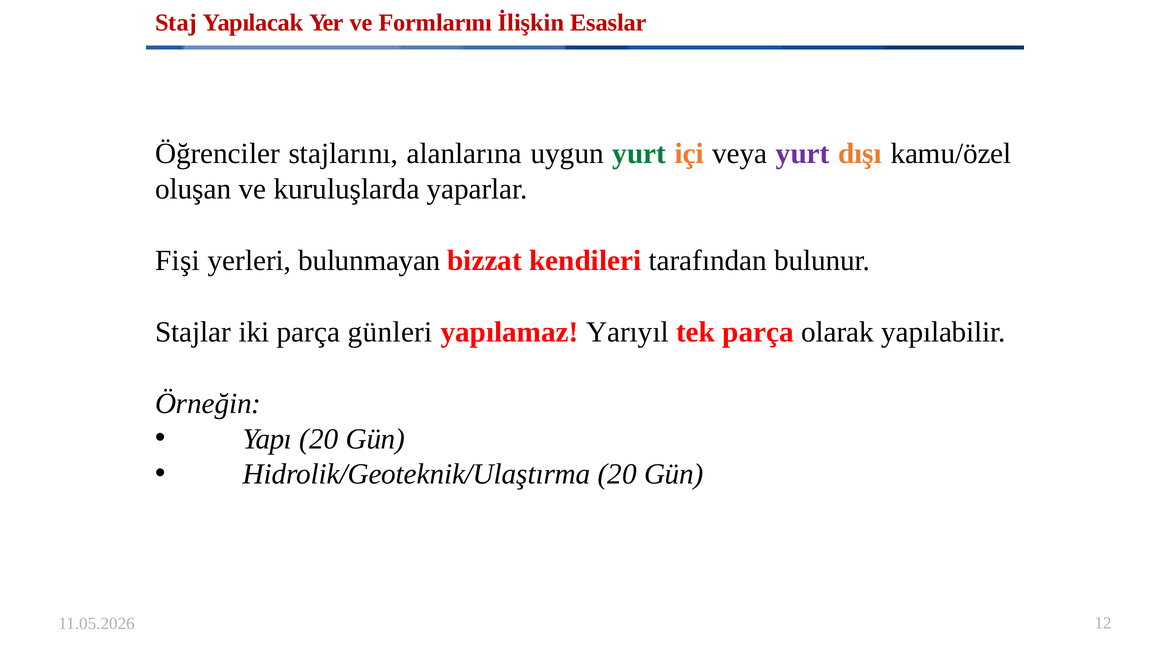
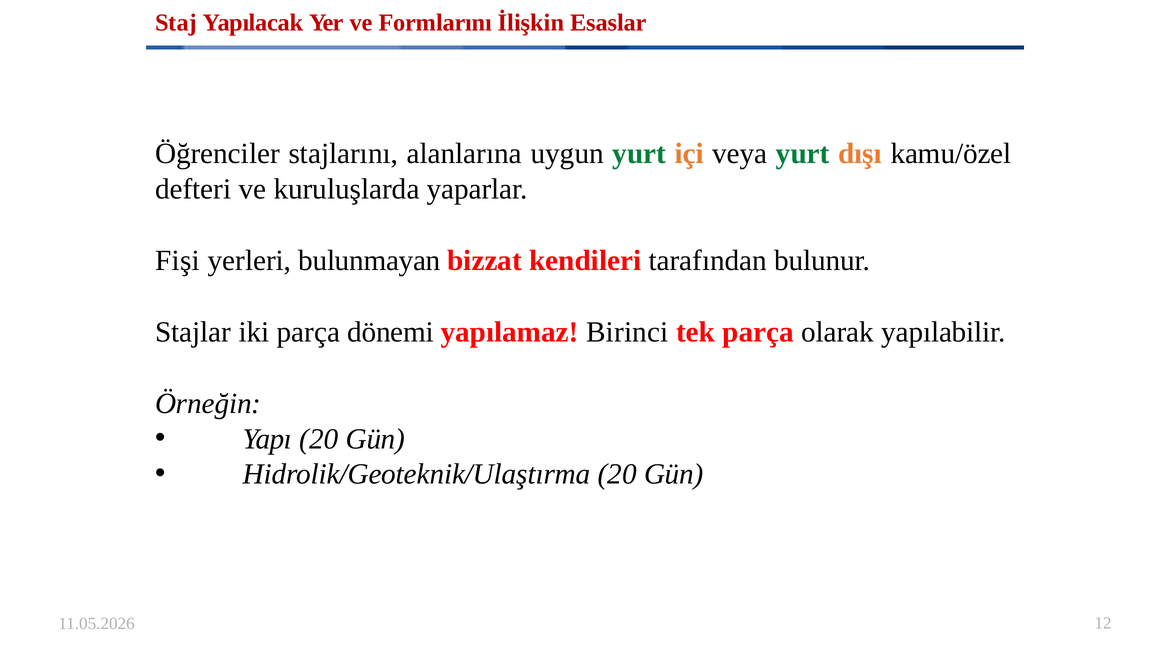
yurt colour: purple -> green (803, 154)
oluşan: oluşan -> defteri (193, 189)
günleri: günleri -> dönemi (390, 332)
Yarıyıl: Yarıyıl -> Birinci (627, 332)
